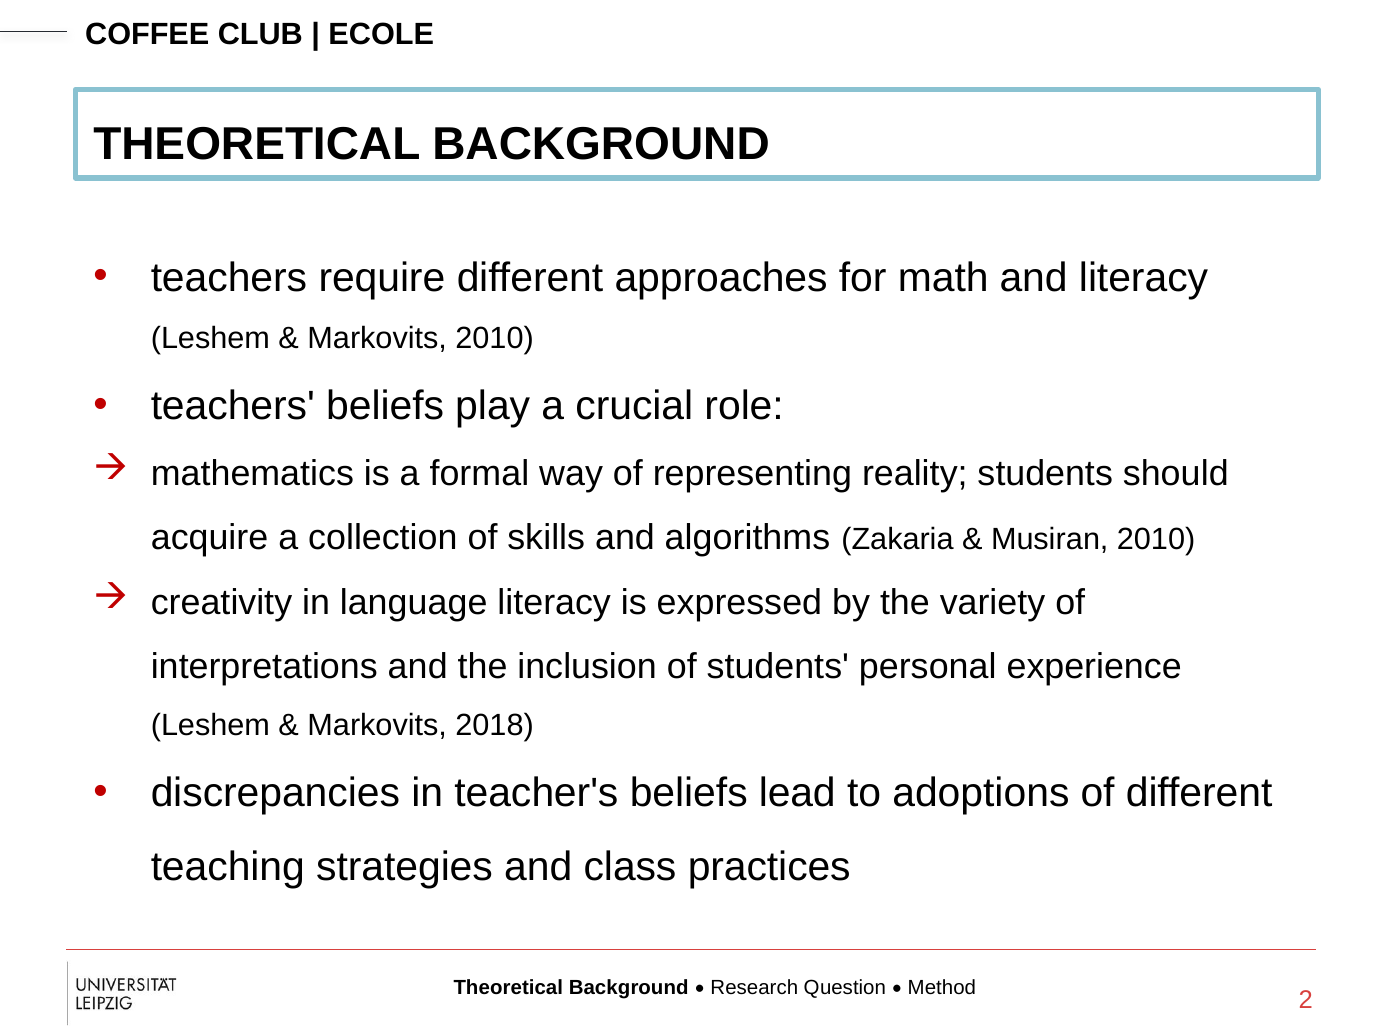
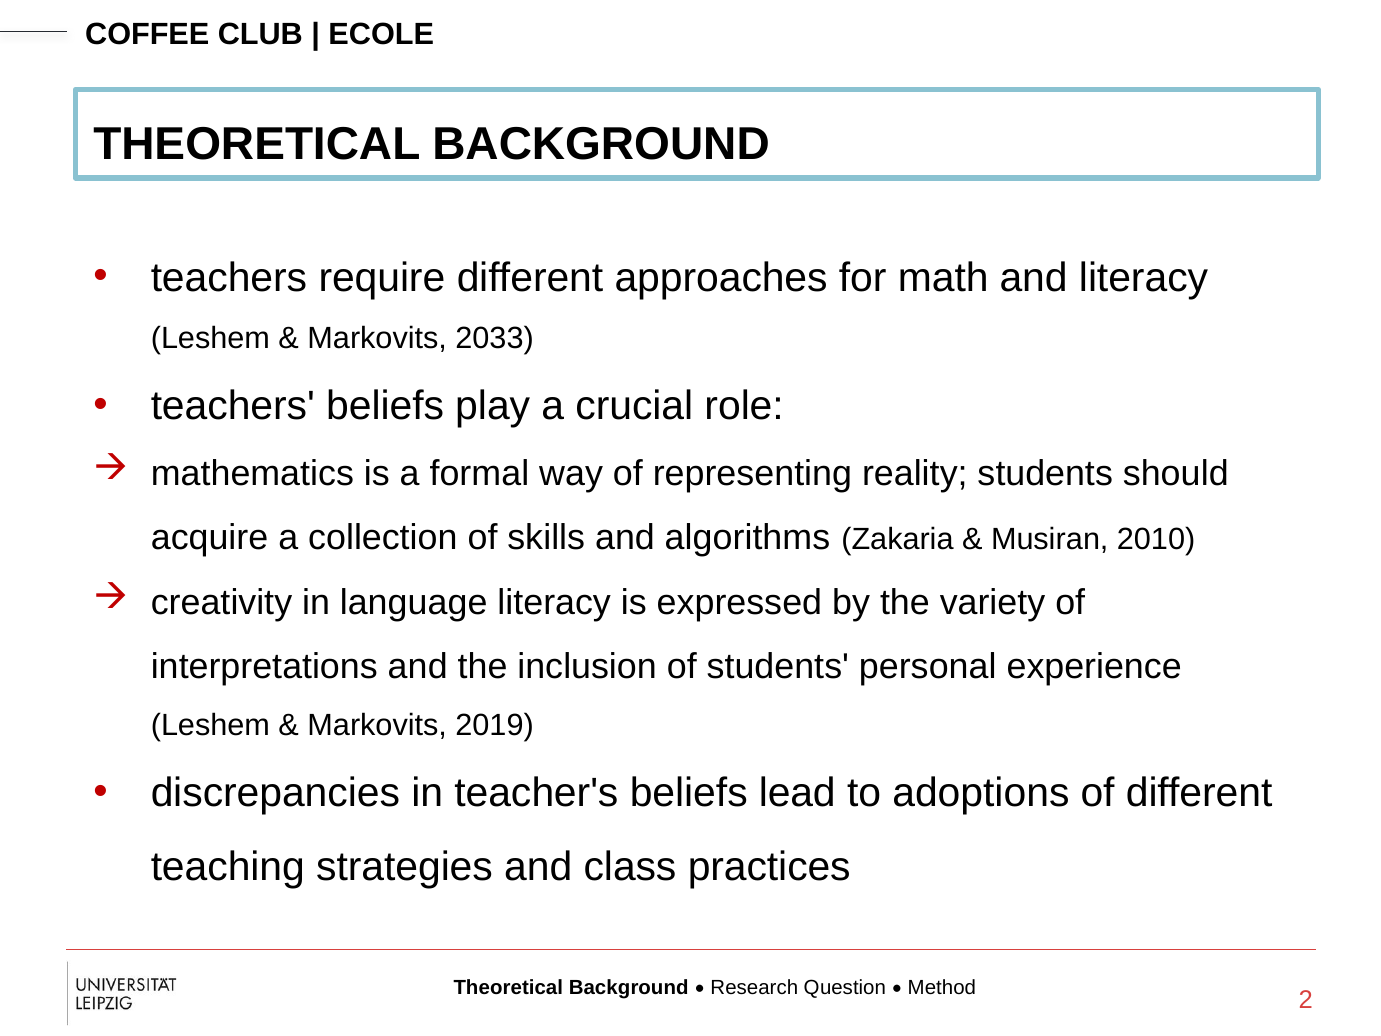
Markovits 2010: 2010 -> 2033 (495, 338)
2018: 2018 -> 2019 (495, 725)
